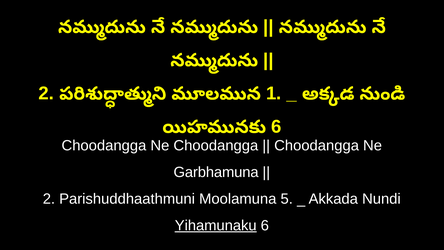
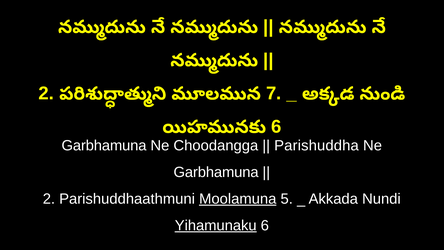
1: 1 -> 7 (274, 93)
Choodangga: Choodangga -> Garbhamuna (104, 145)
Choodangga: Choodangga -> Parishuddha (317, 145)
Moolamuna underline: none -> present (238, 199)
